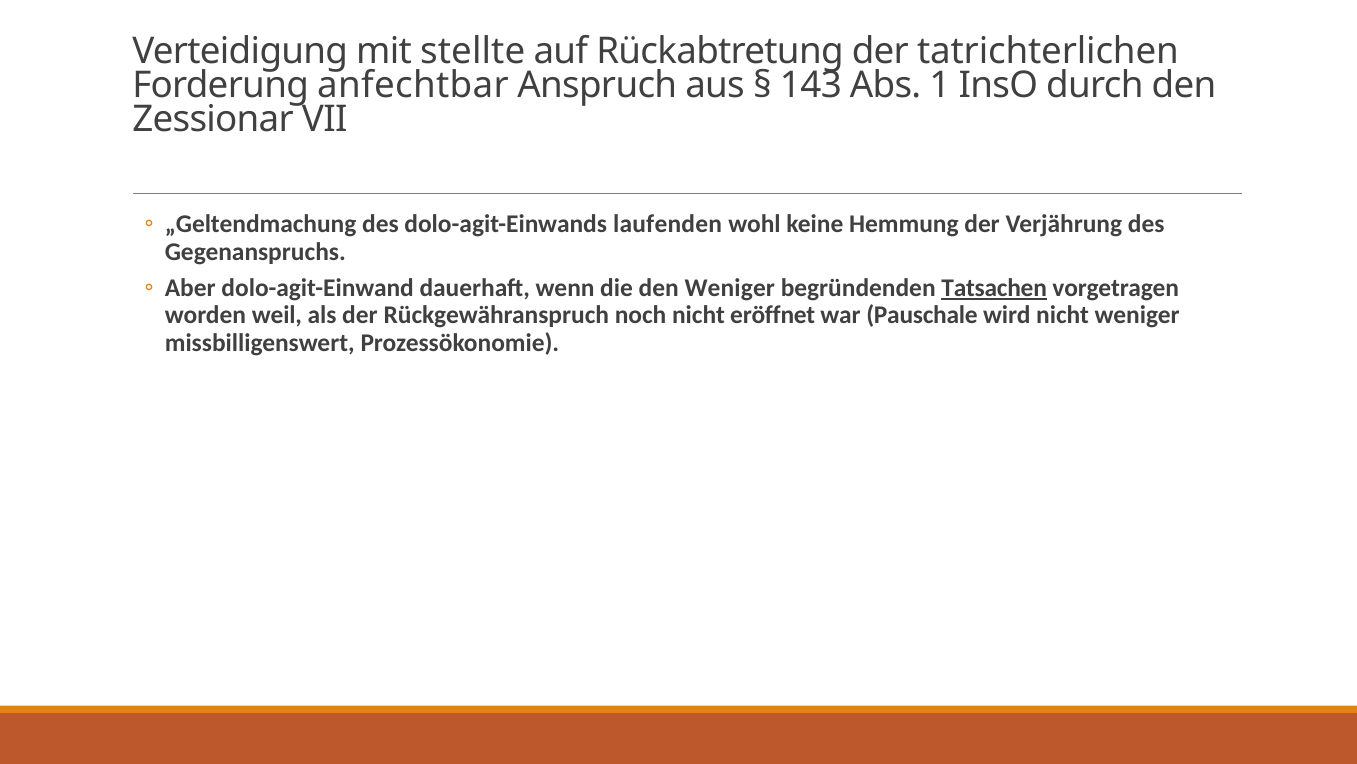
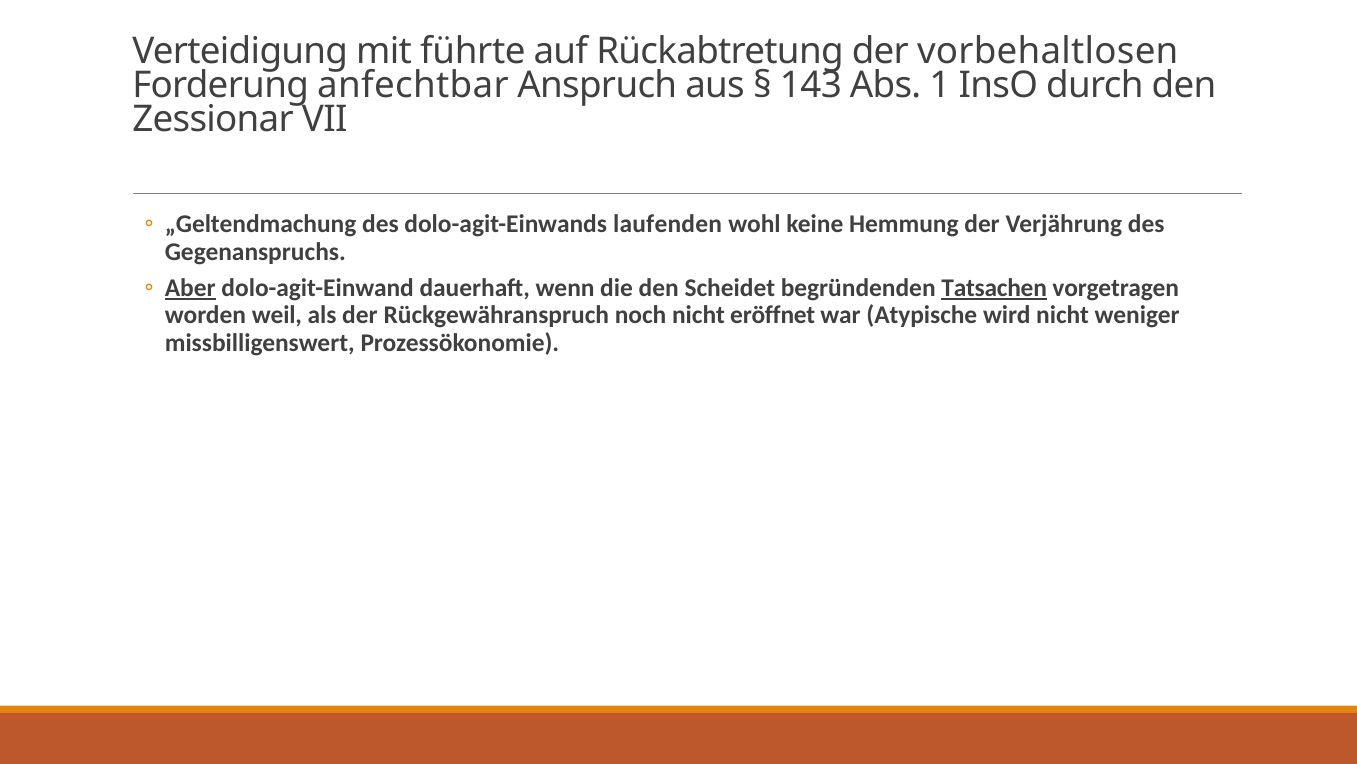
stellte: stellte -> führte (473, 52)
tatrichterlichen: tatrichterlichen -> vorbehaltlosen (1048, 52)
Aber underline: none -> present (190, 288)
den Weniger: Weniger -> Scheidet (730, 288)
Pauschale: Pauschale -> Atypische (922, 315)
